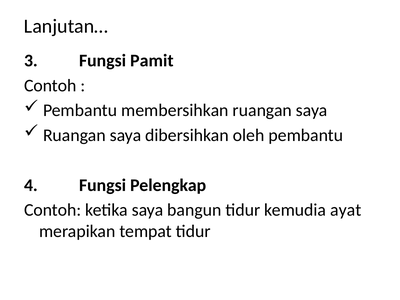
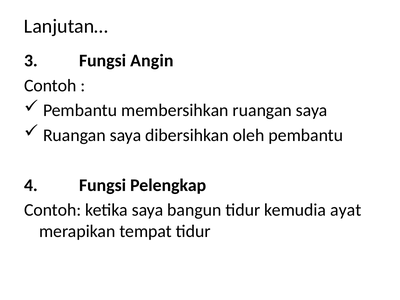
Pamit: Pamit -> Angin (152, 61)
